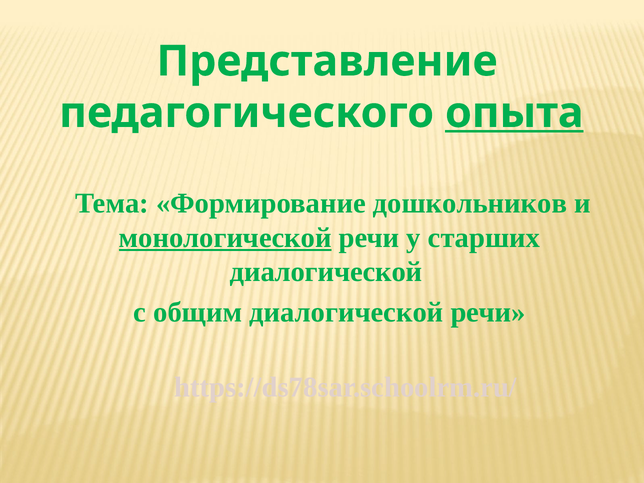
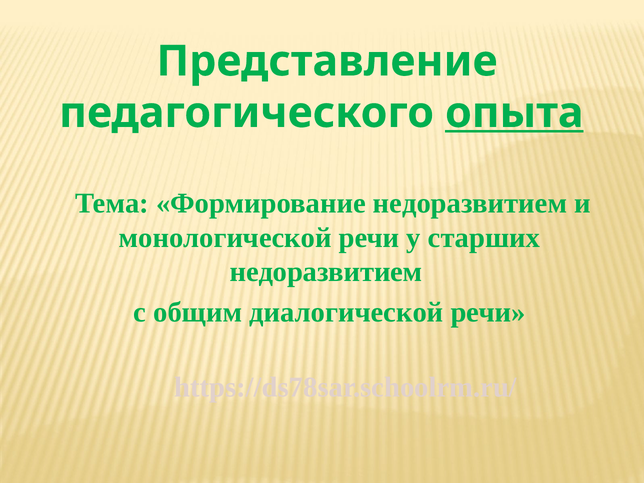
Формирование дошкольников: дошкольников -> недоразвитием (470, 203)
монологической underline: present -> none (225, 238)
диалогической: диалогической -> недоразвитием (326, 272)
